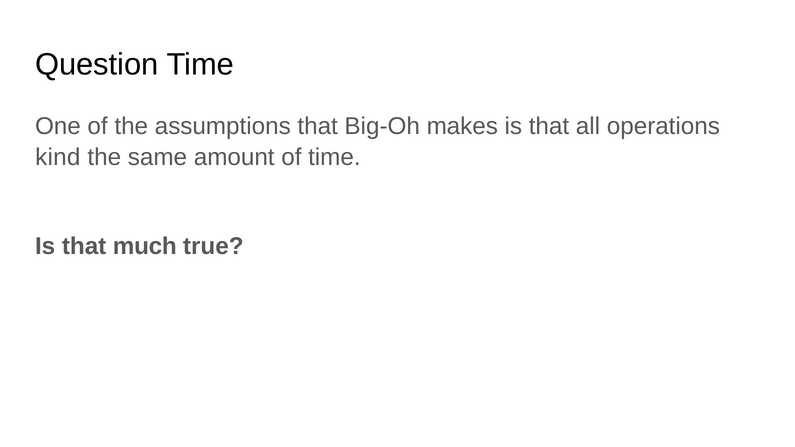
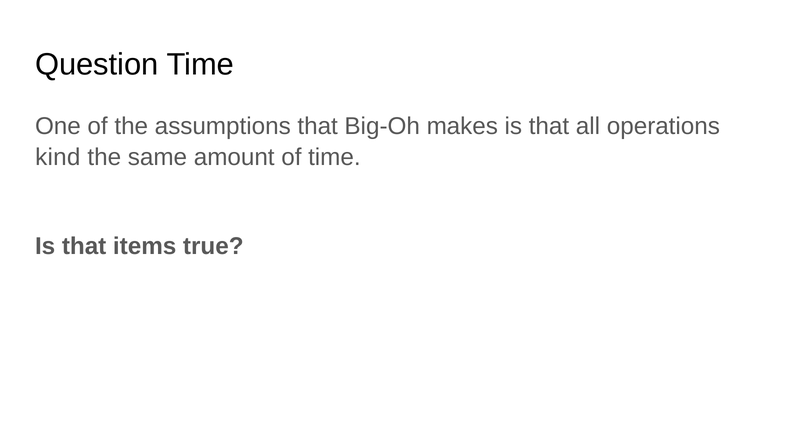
much: much -> items (145, 246)
